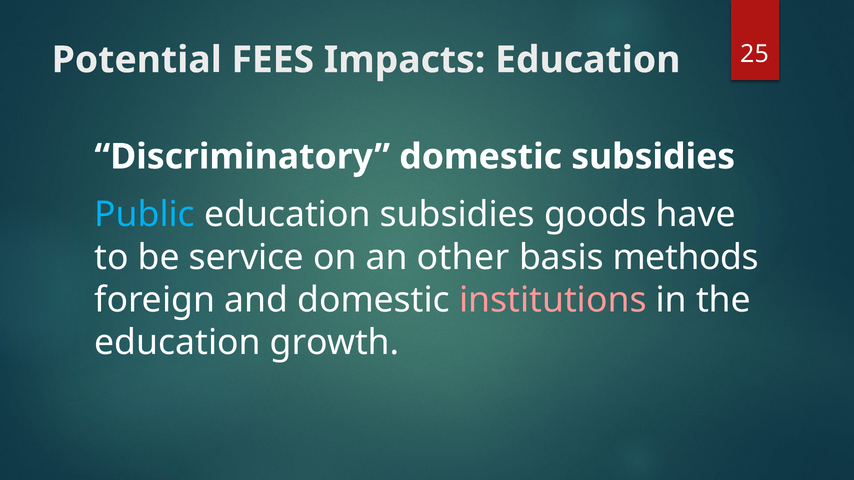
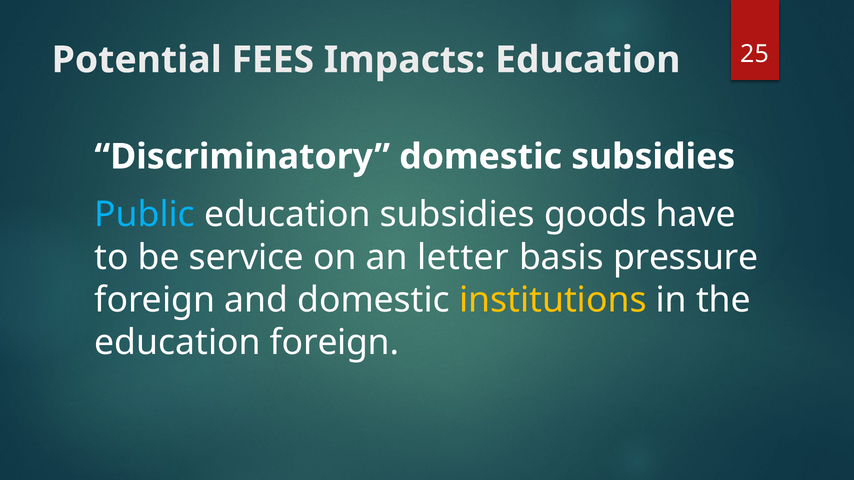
other: other -> letter (463, 258)
methods: methods -> pressure (686, 258)
institutions colour: pink -> yellow (553, 300)
education growth: growth -> foreign (335, 343)
